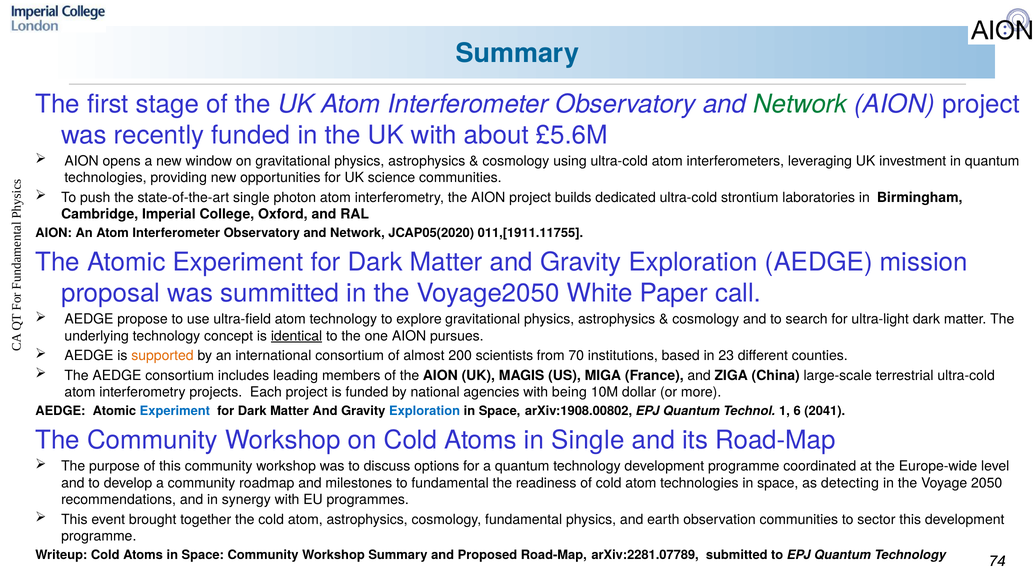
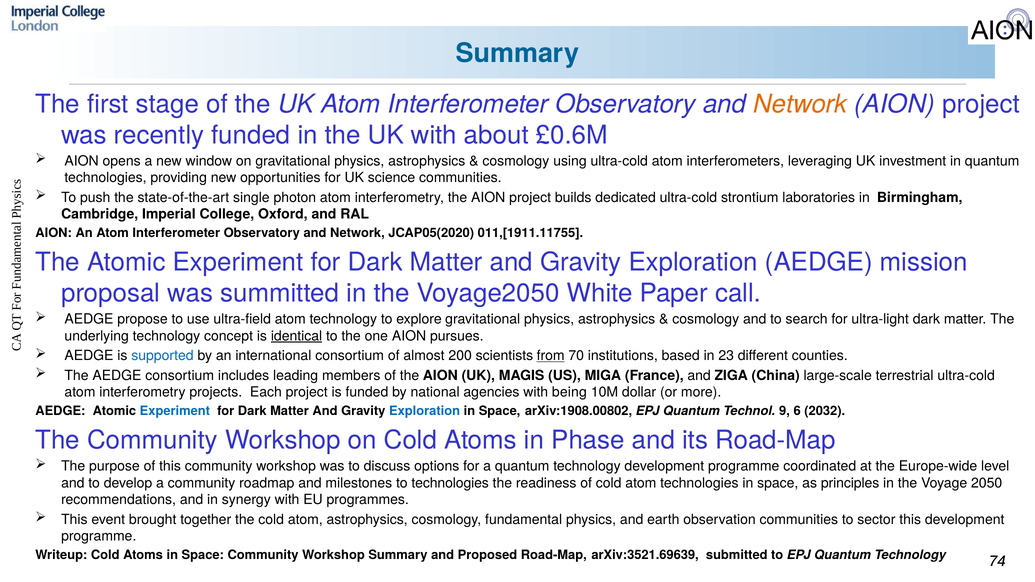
Network colour: green -> orange (800, 104)
£5.6M: £5.6M -> £0.6M (572, 135)
supported colour: orange -> blue (162, 356)
from underline: none -> present (551, 356)
1: 1 -> 9 (785, 411)
2041: 2041 -> 2032 (825, 411)
in Single: Single -> Phase (588, 440)
to fundamental: fundamental -> technologies (450, 483)
detecting: detecting -> principles (850, 483)
arXiv:2281.07789: arXiv:2281.07789 -> arXiv:3521.69639 (645, 555)
